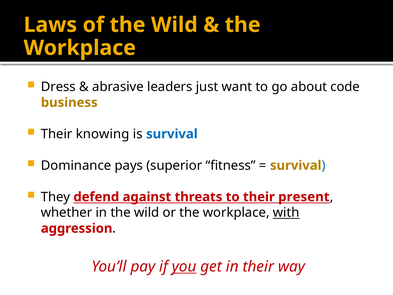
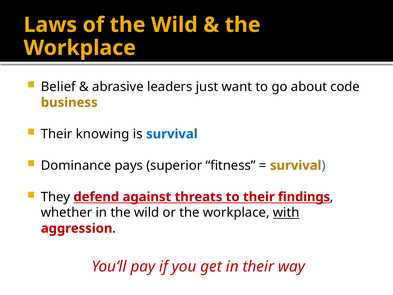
Dress: Dress -> Belief (58, 87)
present: present -> findings (304, 197)
you underline: present -> none (184, 266)
